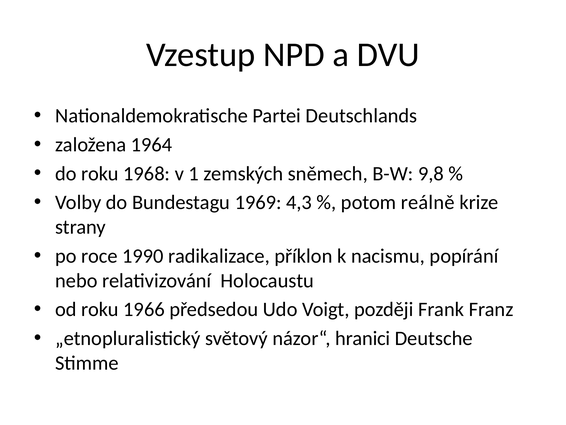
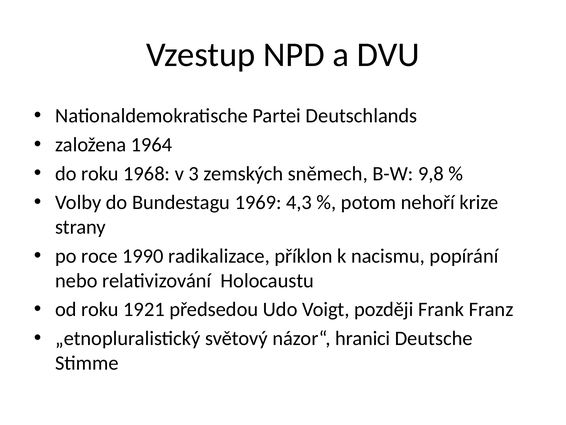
1: 1 -> 3 (194, 173)
reálně: reálně -> nehoří (428, 202)
1966: 1966 -> 1921 (144, 309)
